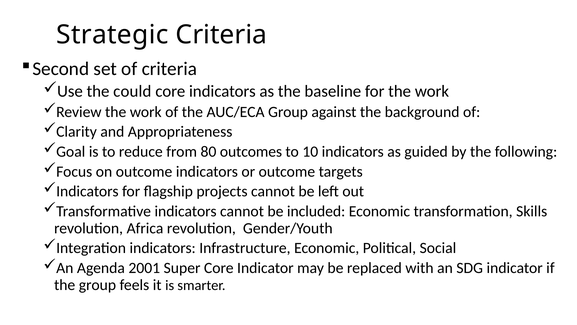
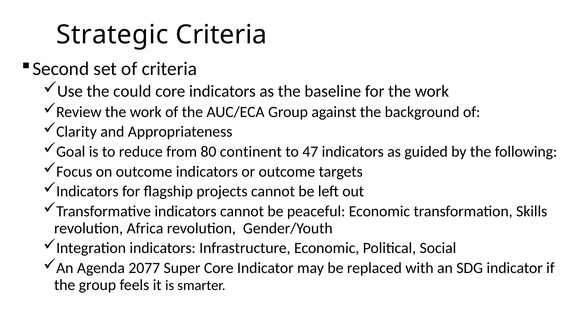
outcomes: outcomes -> continent (251, 151)
10: 10 -> 47 (310, 151)
included: included -> peaceful (316, 211)
2001: 2001 -> 2077 (144, 268)
